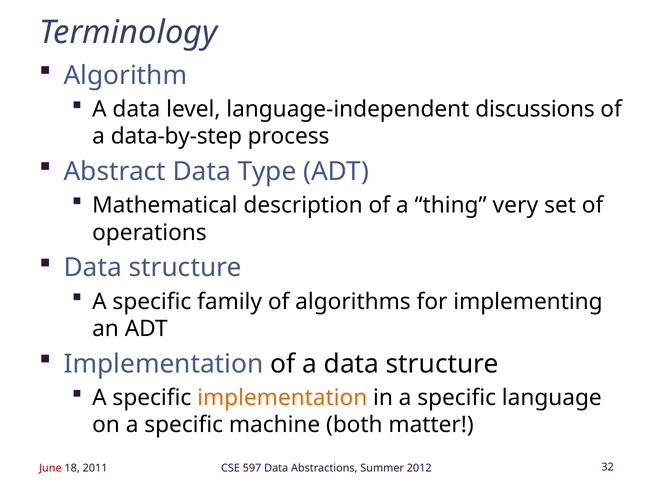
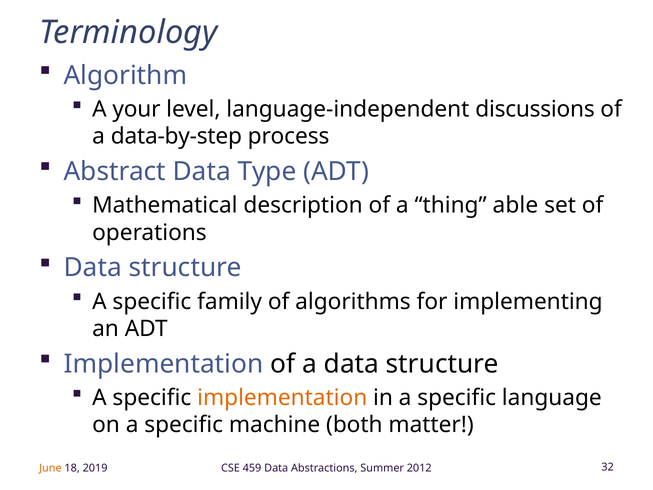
data: data -> your (137, 109)
very: very -> able (515, 205)
June colour: red -> orange (50, 468)
2011: 2011 -> 2019 (95, 468)
597: 597 -> 459 (252, 468)
